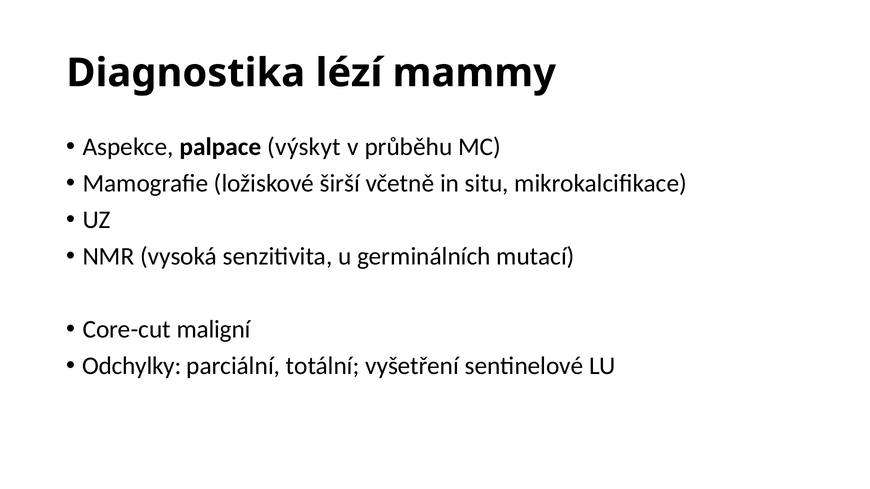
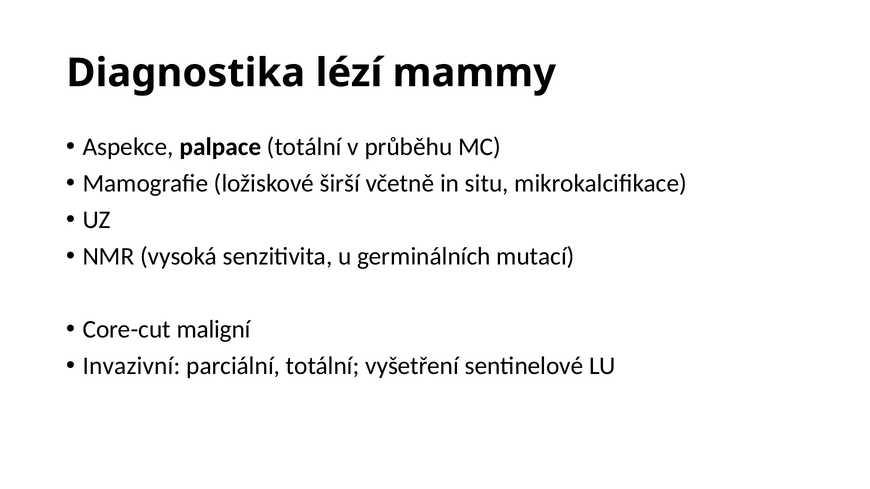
palpace výskyt: výskyt -> totální (304, 147)
Odchylky: Odchylky -> Invazivní (132, 366)
